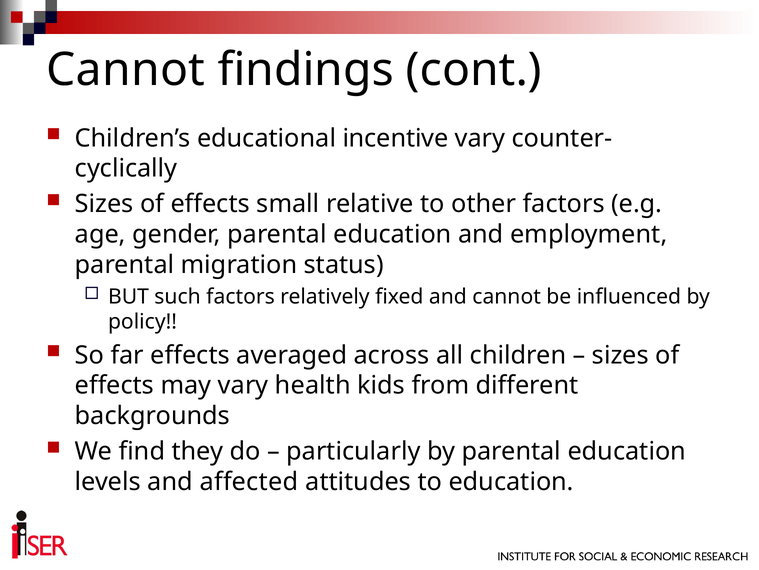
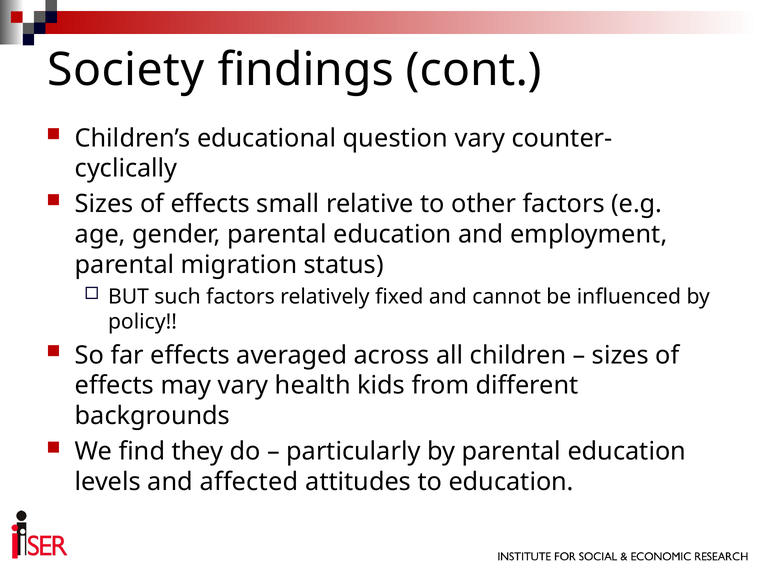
Cannot: Cannot -> Society (126, 70)
incentive: incentive -> question (395, 138)
